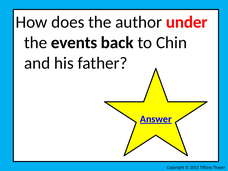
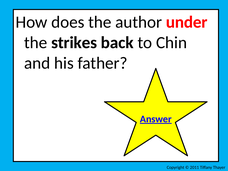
events: events -> strikes (74, 43)
